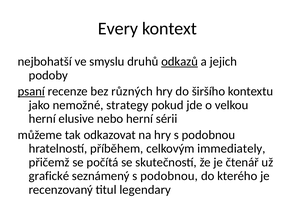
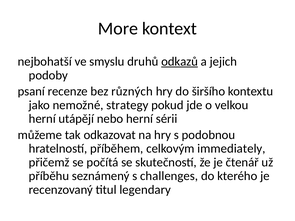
Every: Every -> More (118, 29)
psaní underline: present -> none (31, 91)
elusive: elusive -> utápějí (76, 119)
grafické: grafické -> příběhu (49, 176)
seznámený s podobnou: podobnou -> challenges (169, 176)
